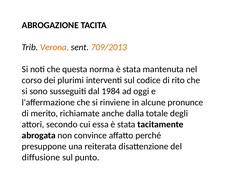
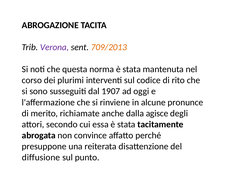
Verona colour: orange -> purple (55, 47)
1984: 1984 -> 1907 (111, 91)
totale: totale -> agisce (157, 113)
